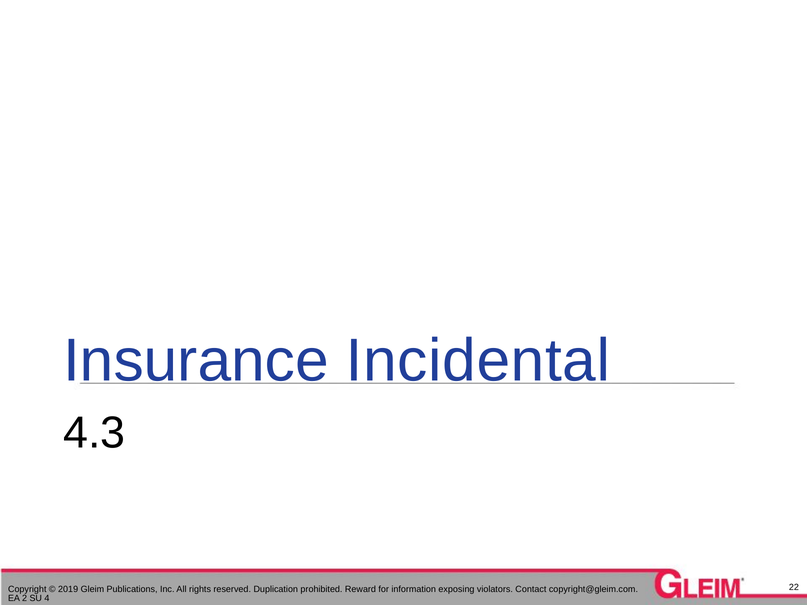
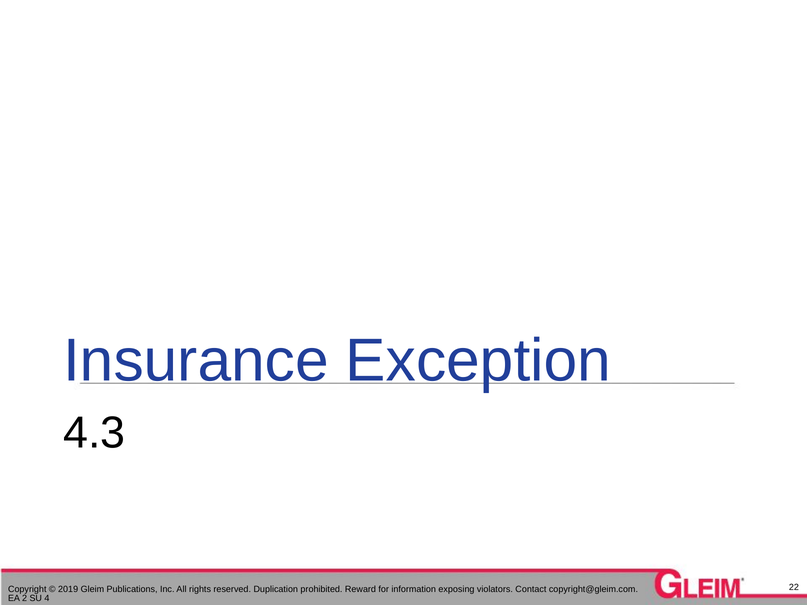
Incidental: Incidental -> Exception (478, 361)
